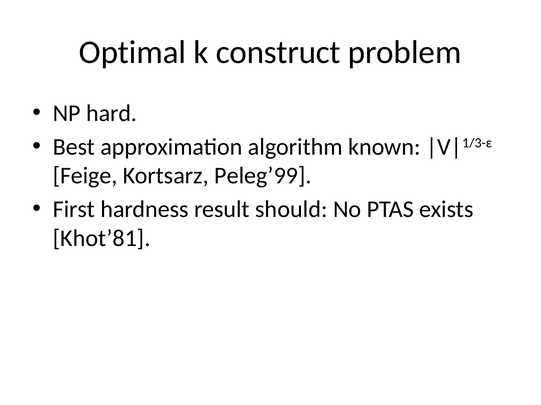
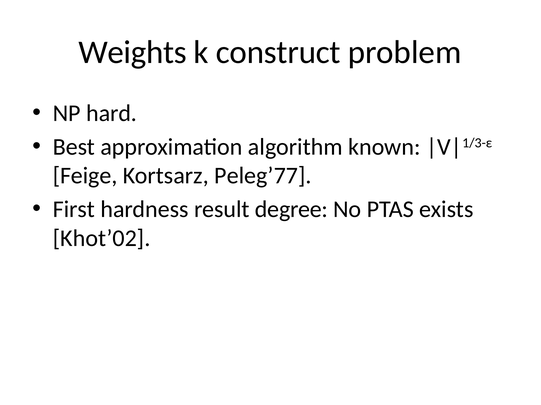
Optimal: Optimal -> Weights (133, 52)
Peleg’99: Peleg’99 -> Peleg’77 (263, 176)
should: should -> degree (292, 210)
Khot’81: Khot’81 -> Khot’02 (102, 239)
